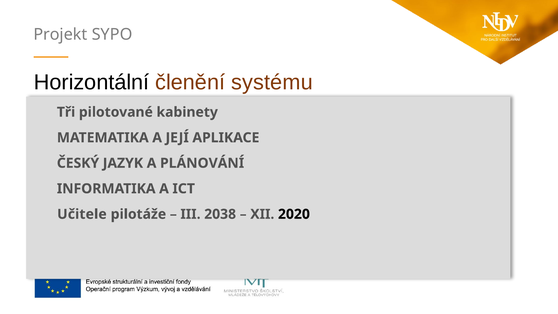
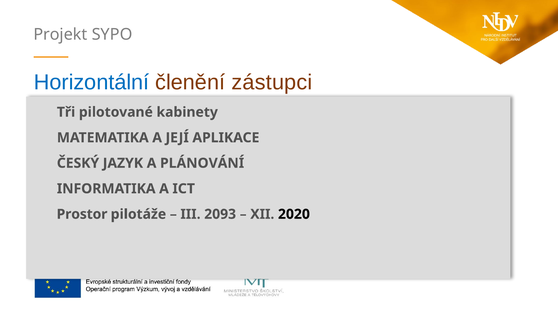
Horizontální colour: black -> blue (92, 82)
systému: systému -> zástupci (272, 82)
Učitele: Učitele -> Prostor (82, 214)
2038: 2038 -> 2093 (220, 214)
